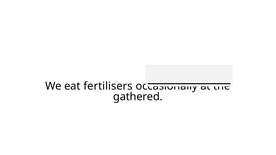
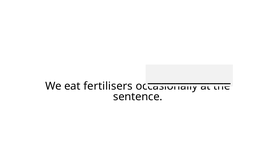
gathered: gathered -> sentence (138, 97)
